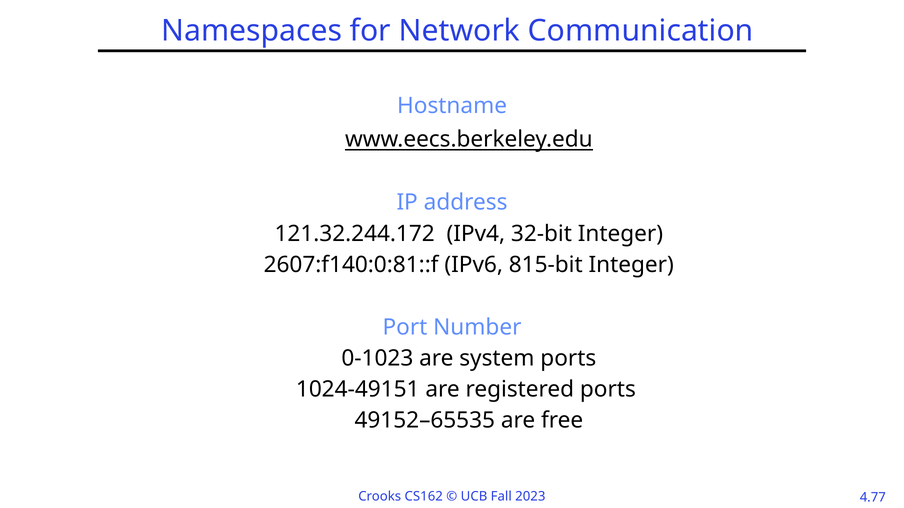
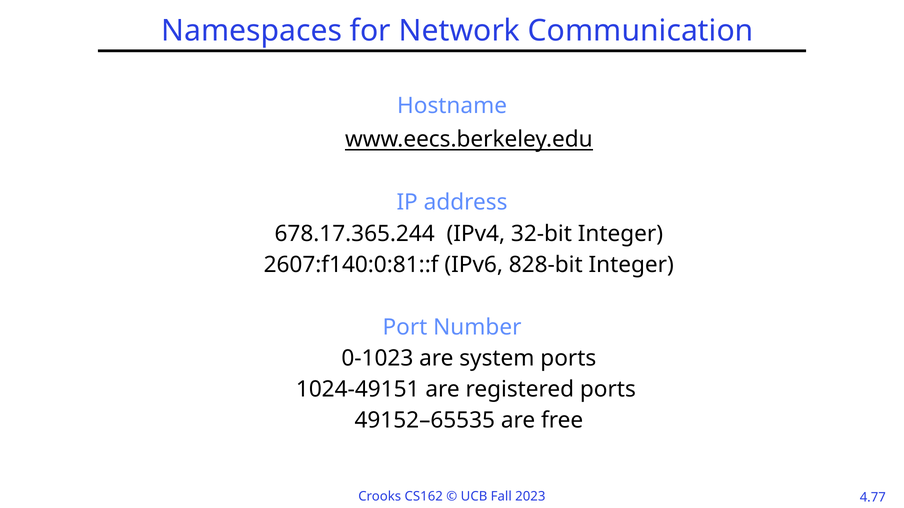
121.32.244.172: 121.32.244.172 -> 678.17.365.244 (355, 234)
815-bit: 815-bit -> 828-bit (546, 265)
